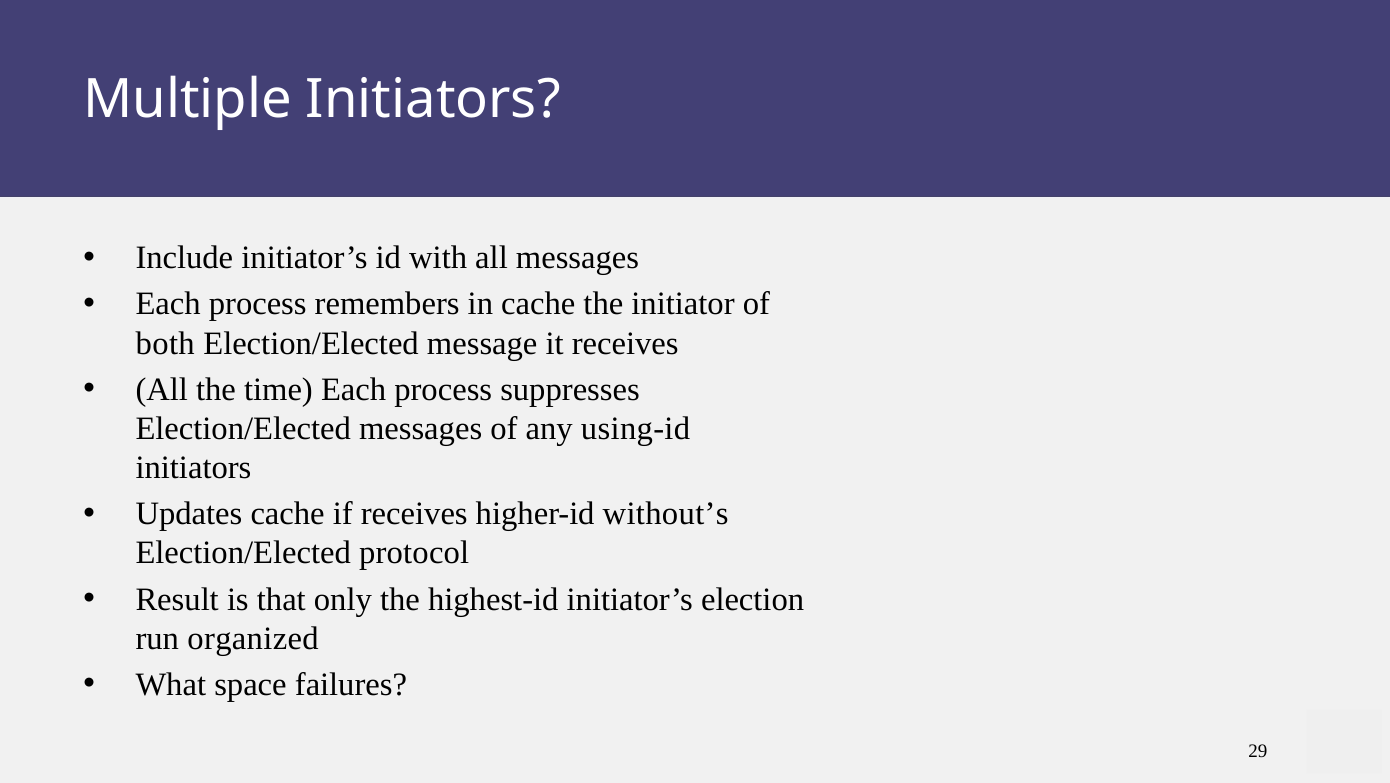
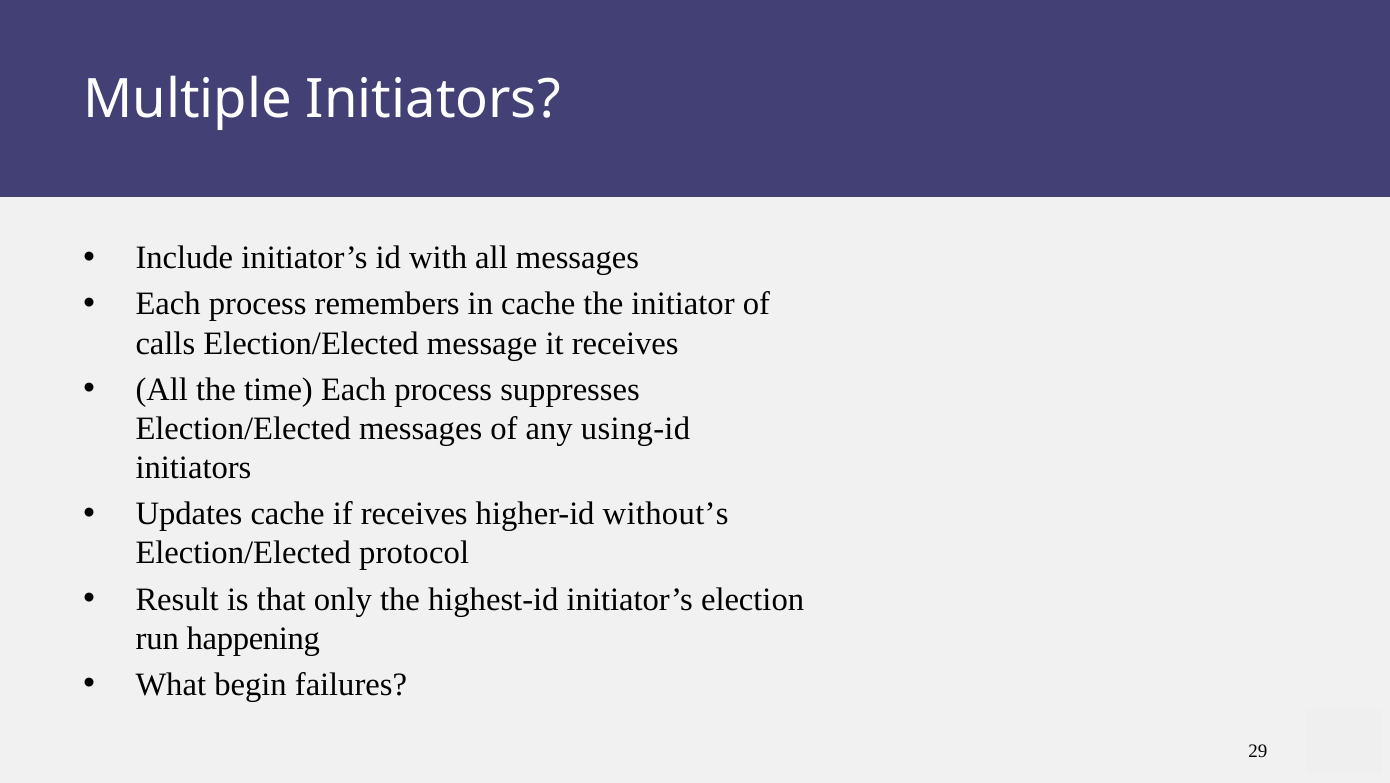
both: both -> calls (165, 343)
organized: organized -> happening (253, 639)
space: space -> begin (250, 685)
